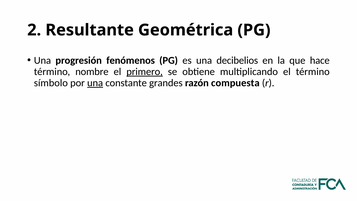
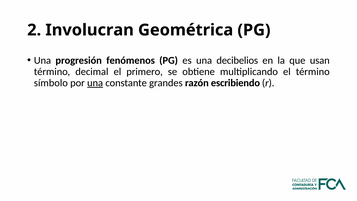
Resultante: Resultante -> Involucran (90, 30)
hace: hace -> usan (320, 60)
nombre: nombre -> decimal (92, 72)
primero underline: present -> none (145, 72)
compuesta: compuesta -> escribiendo (235, 83)
